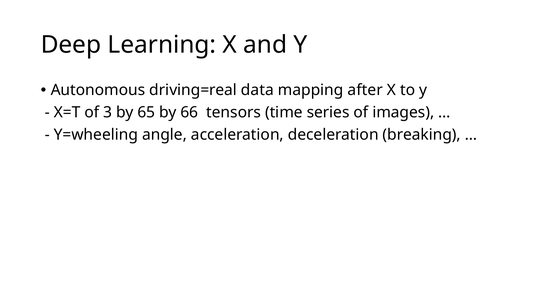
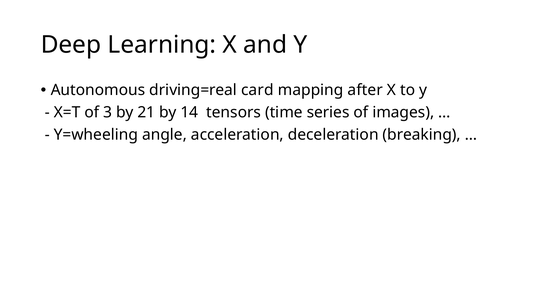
data: data -> card (257, 90)
65: 65 -> 21 (146, 113)
66: 66 -> 14 (189, 113)
